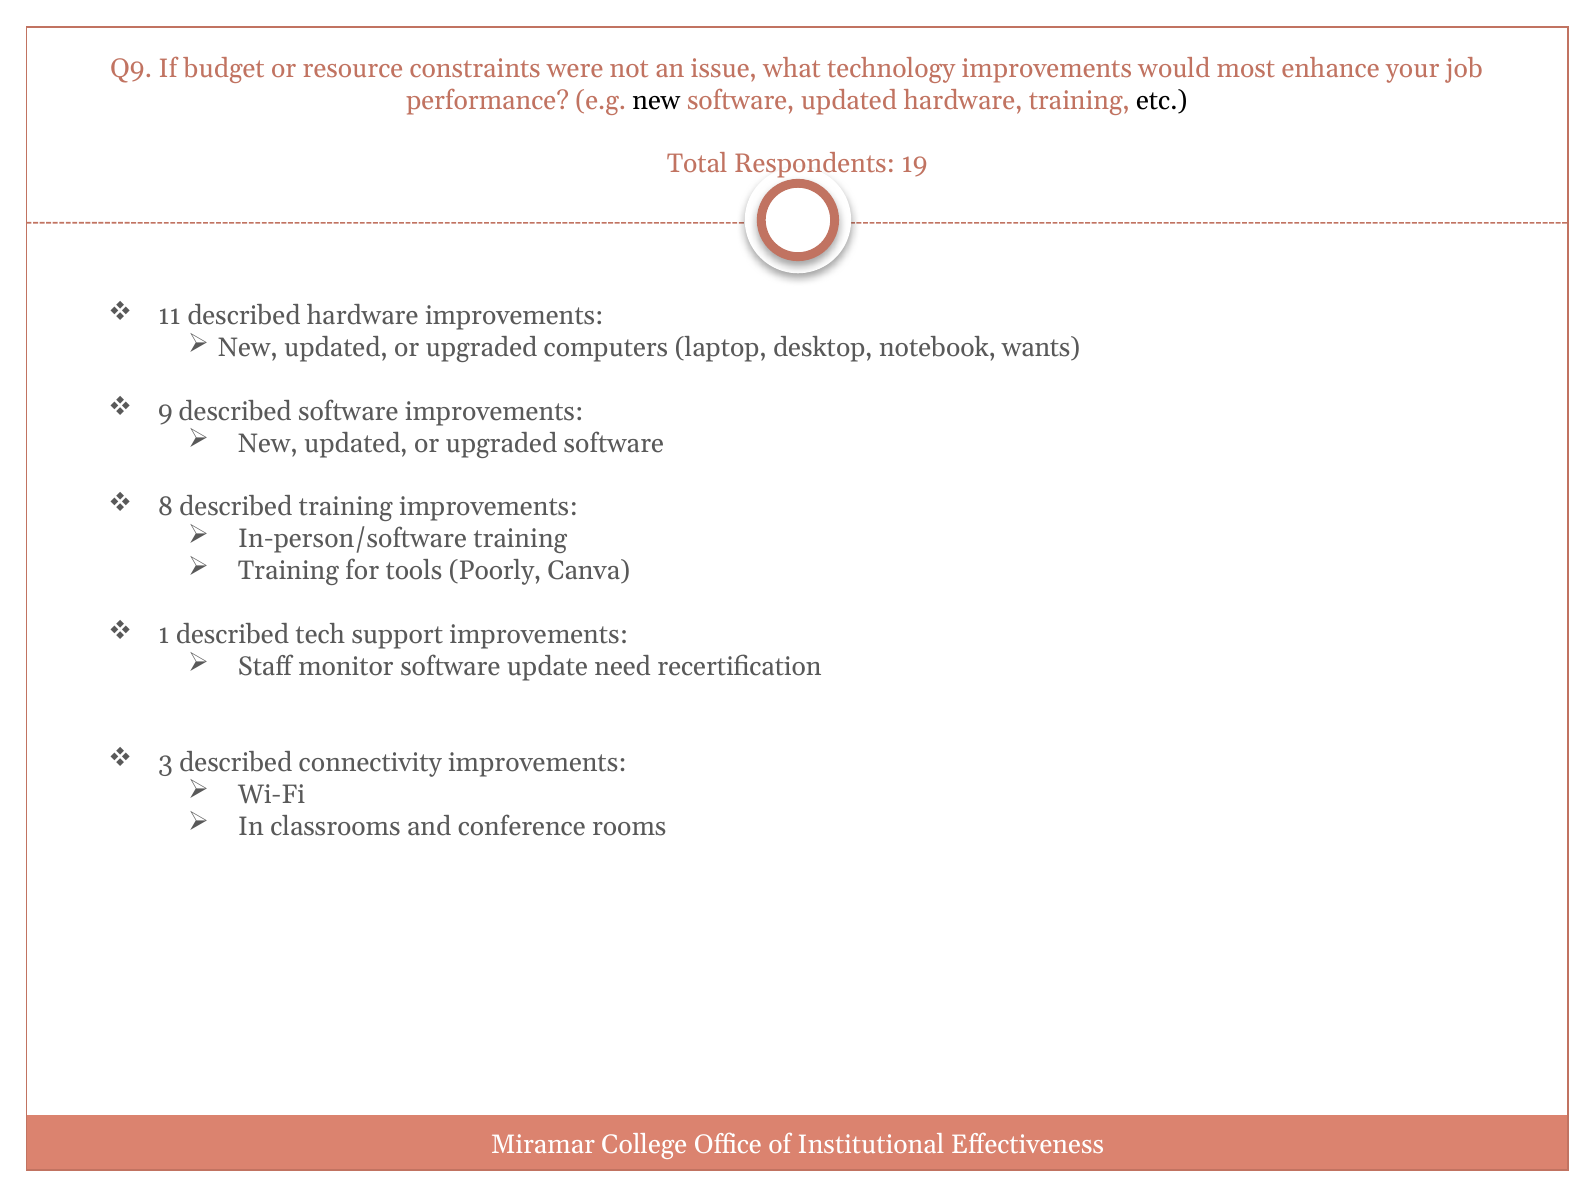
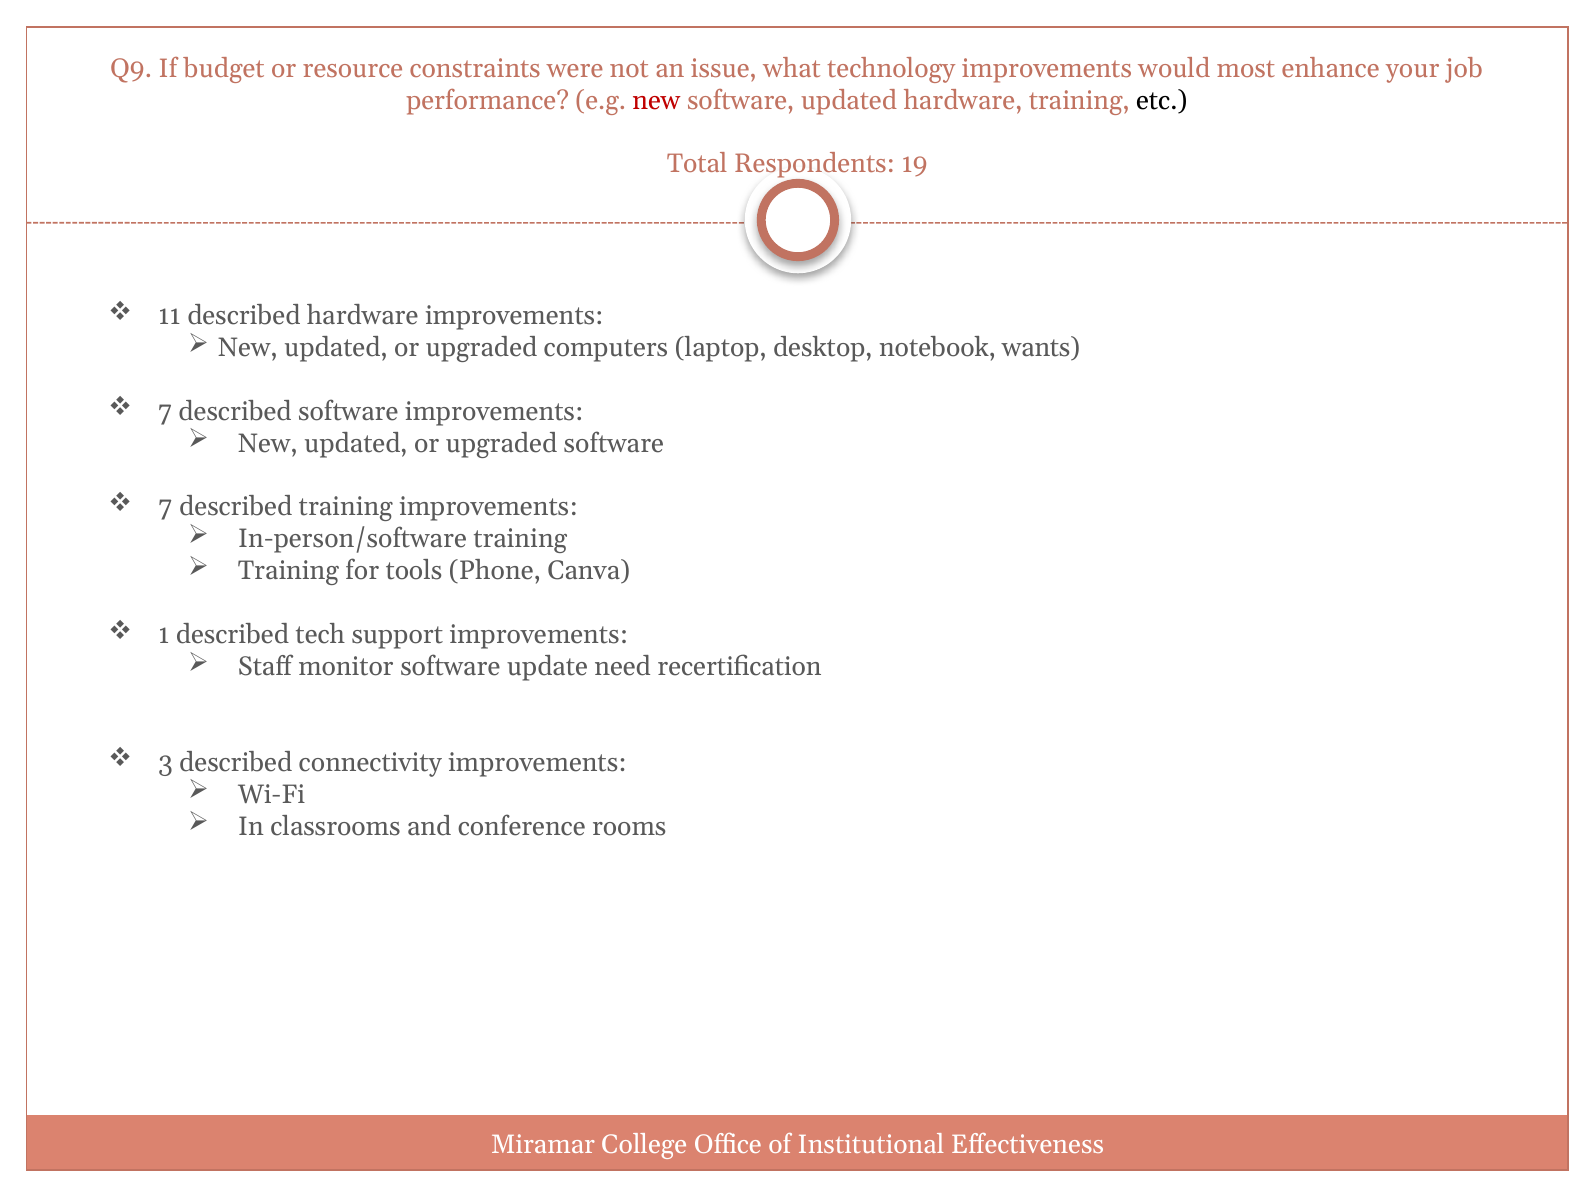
new colour: black -> red (656, 100)
9: 9 -> 7 (165, 411)
8: 8 -> 7 (165, 507)
Poorly: Poorly -> Phone (495, 571)
